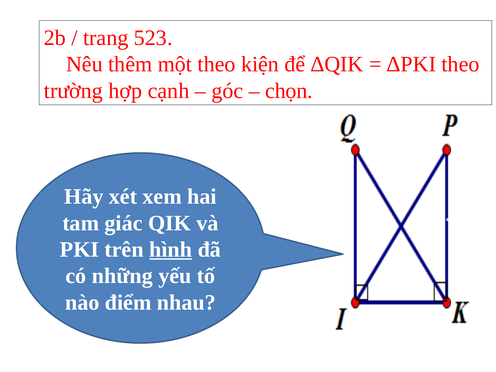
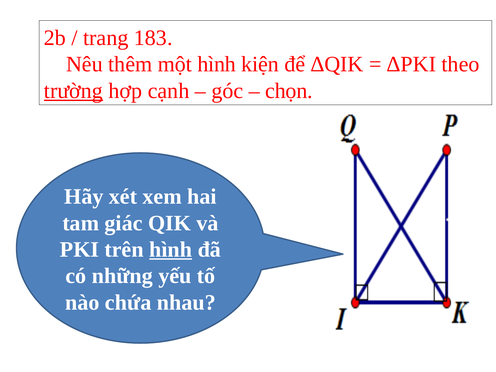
523: 523 -> 183 (153, 38)
một theo: theo -> hình (217, 64)
trường underline: none -> present (73, 91)
điểm: điểm -> chứa (128, 302)
